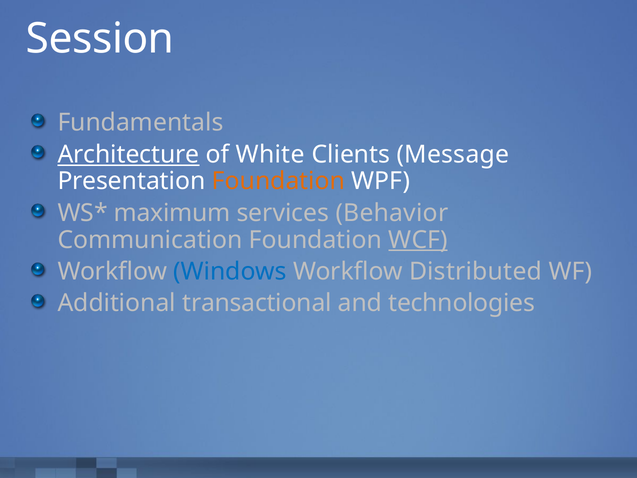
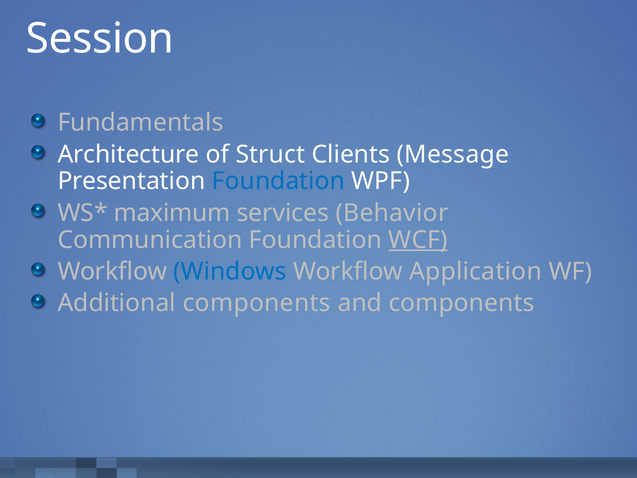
Architecture underline: present -> none (128, 154)
White: White -> Struct (270, 154)
Foundation colour: orange -> blue (278, 181)
Distributed: Distributed -> Application (475, 271)
Additional transactional: transactional -> components (257, 303)
and technologies: technologies -> components (461, 303)
